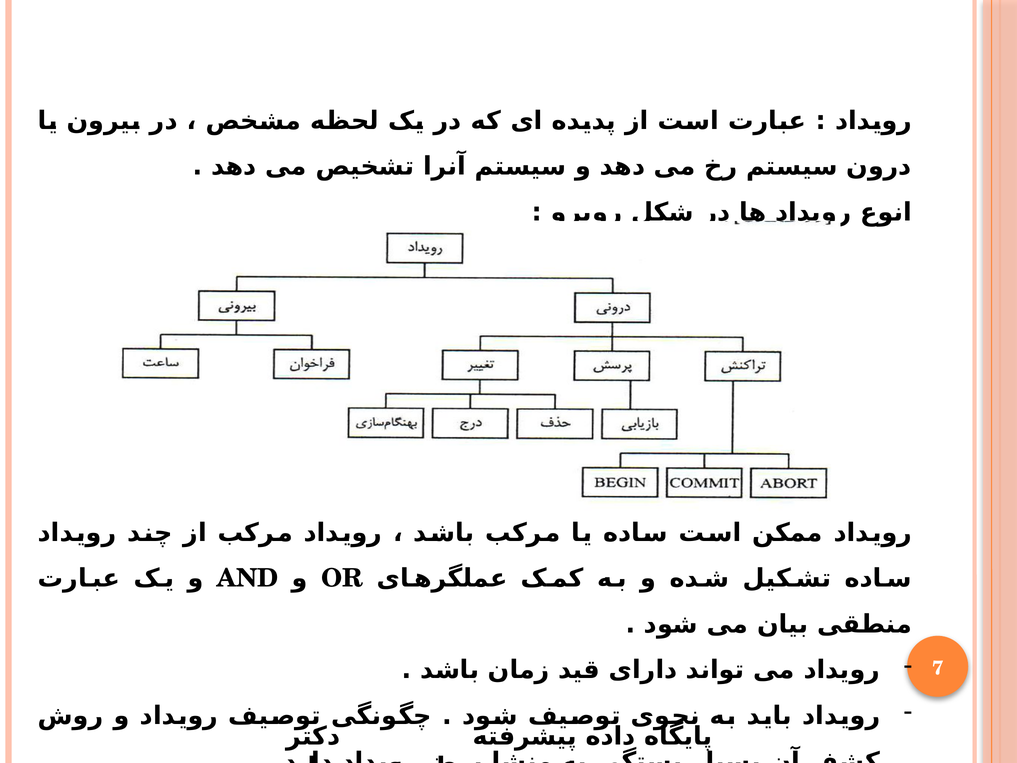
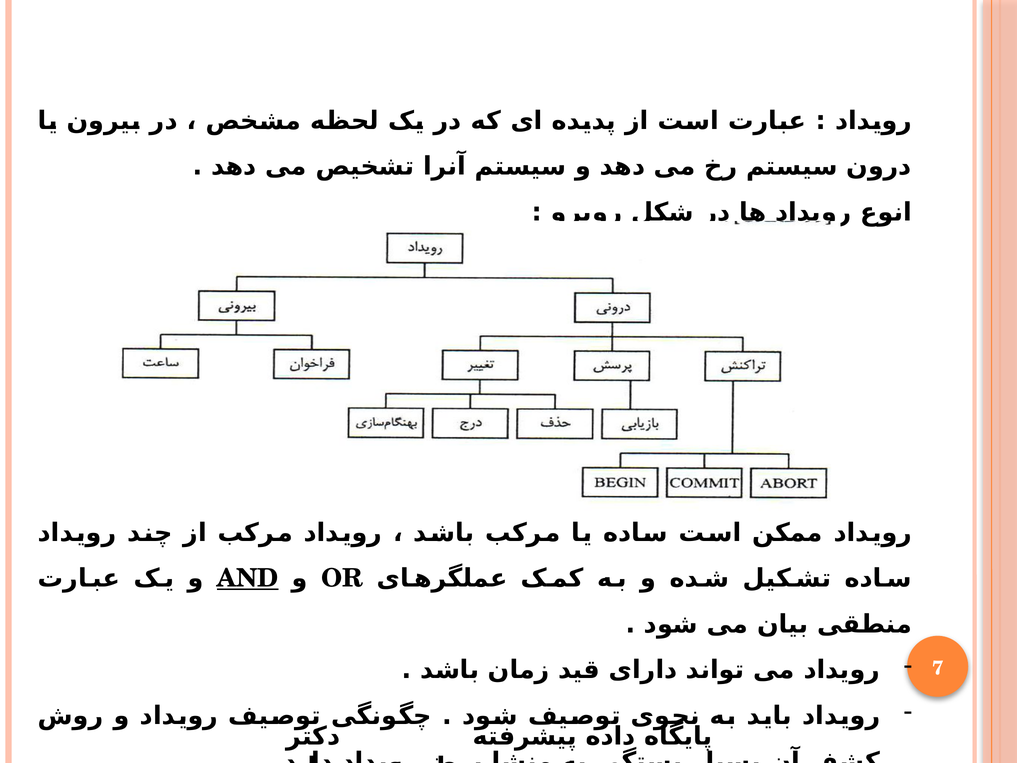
AND underline: none -> present (248, 578)
